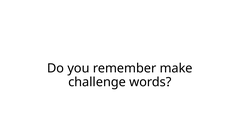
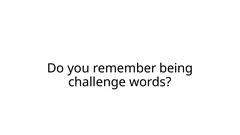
make: make -> being (176, 68)
